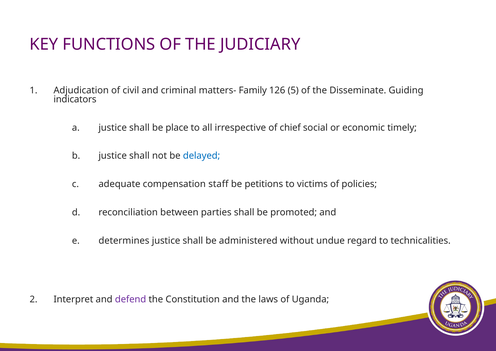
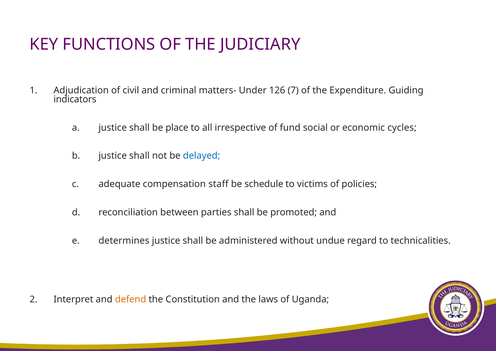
Family: Family -> Under (253, 90)
5: 5 -> 7 (293, 90)
Disseminate: Disseminate -> Expenditure (358, 90)
chief: chief -> fund (290, 128)
timely: timely -> cycles (402, 128)
petitions: petitions -> schedule (264, 184)
defend colour: purple -> orange (131, 299)
